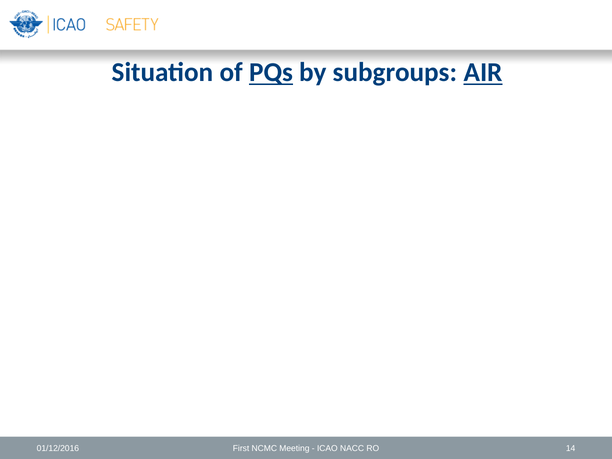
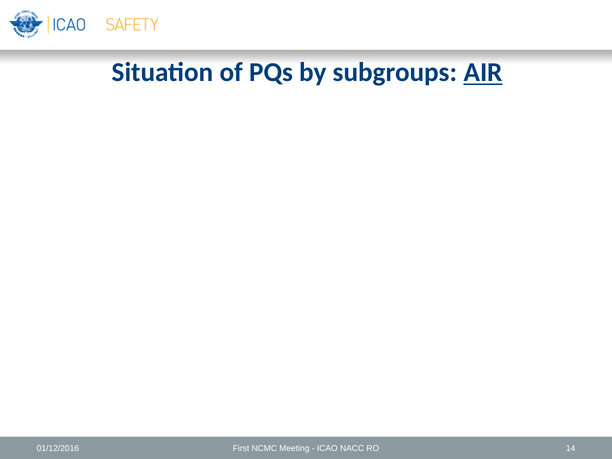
PQs underline: present -> none (271, 72)
